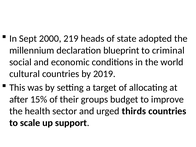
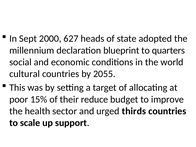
219: 219 -> 627 (71, 39)
criminal: criminal -> quarters (168, 50)
2019: 2019 -> 2055 (104, 74)
after: after -> poor (19, 99)
groups: groups -> reduce (95, 99)
